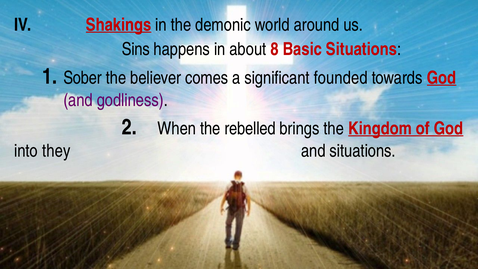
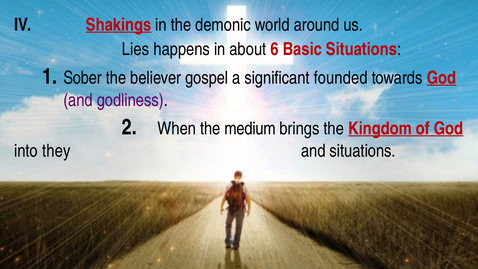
Sins: Sins -> Lies (136, 49)
8: 8 -> 6 (275, 49)
comes: comes -> gospel (207, 78)
rebelled: rebelled -> medium (250, 129)
